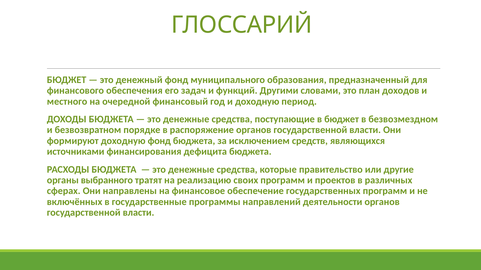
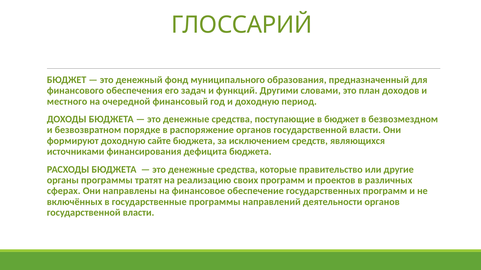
доходную фонд: фонд -> сайте (159, 141)
органы выбранного: выбранного -> программы (107, 181)
